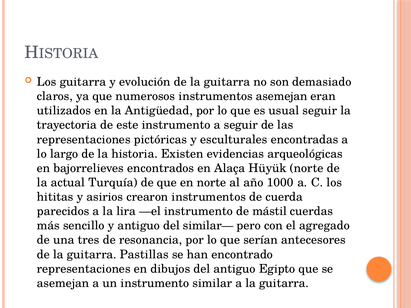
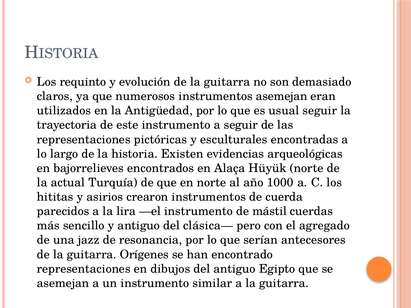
Los guitarra: guitarra -> requinto (83, 82)
similar—: similar— -> clásica— (208, 226)
tres: tres -> jazz (89, 240)
Pastillas: Pastillas -> Orígenes (144, 255)
